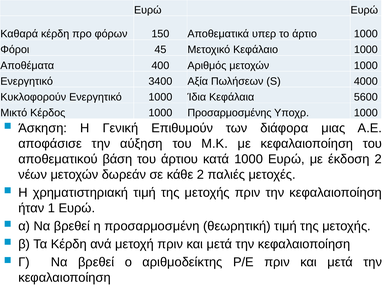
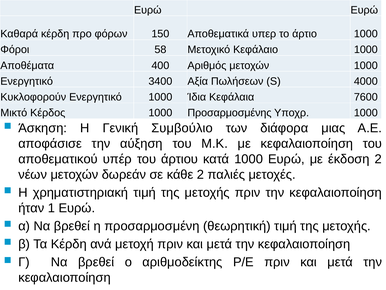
45: 45 -> 58 (160, 50)
5600: 5600 -> 7600 (366, 97)
Επιθυμούν: Επιθυμούν -> Συμβούλιο (182, 128)
βάση: βάση -> υπέρ (117, 159)
